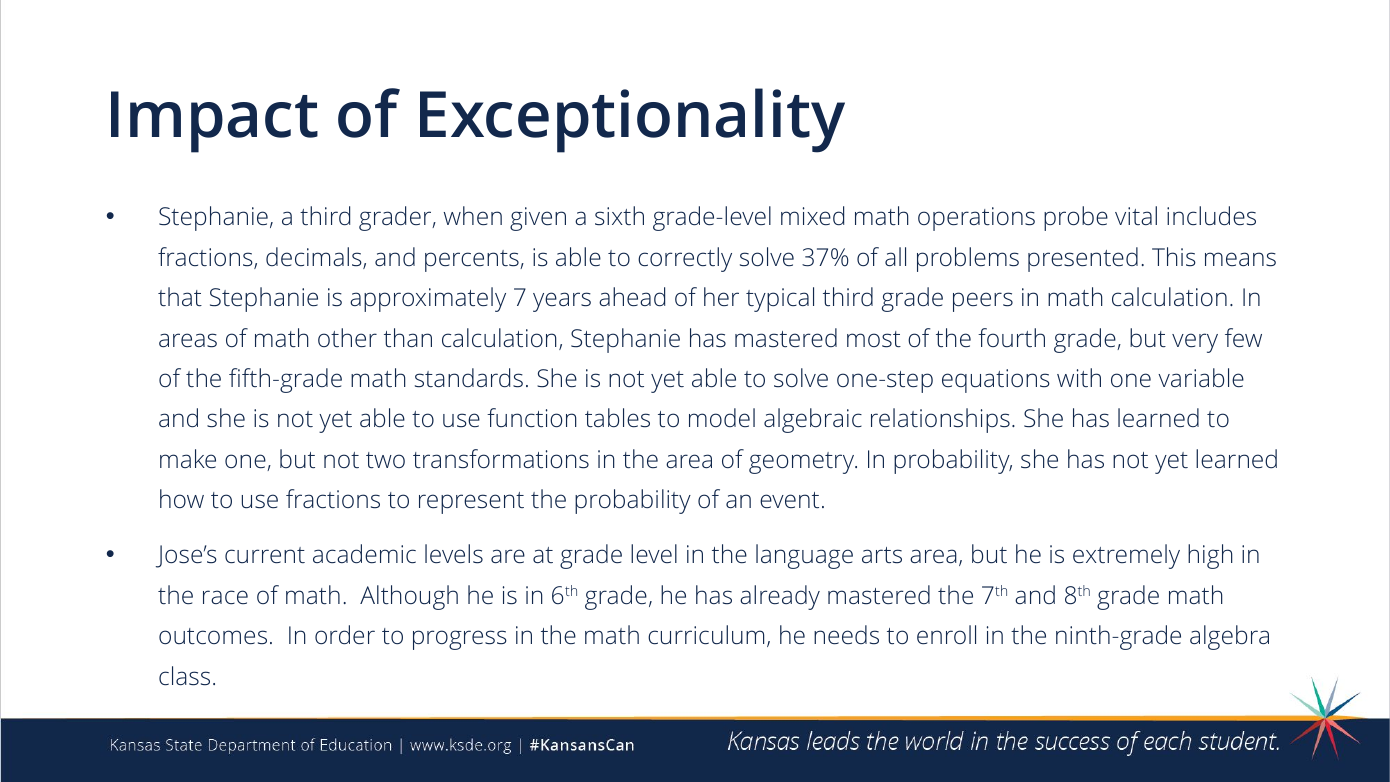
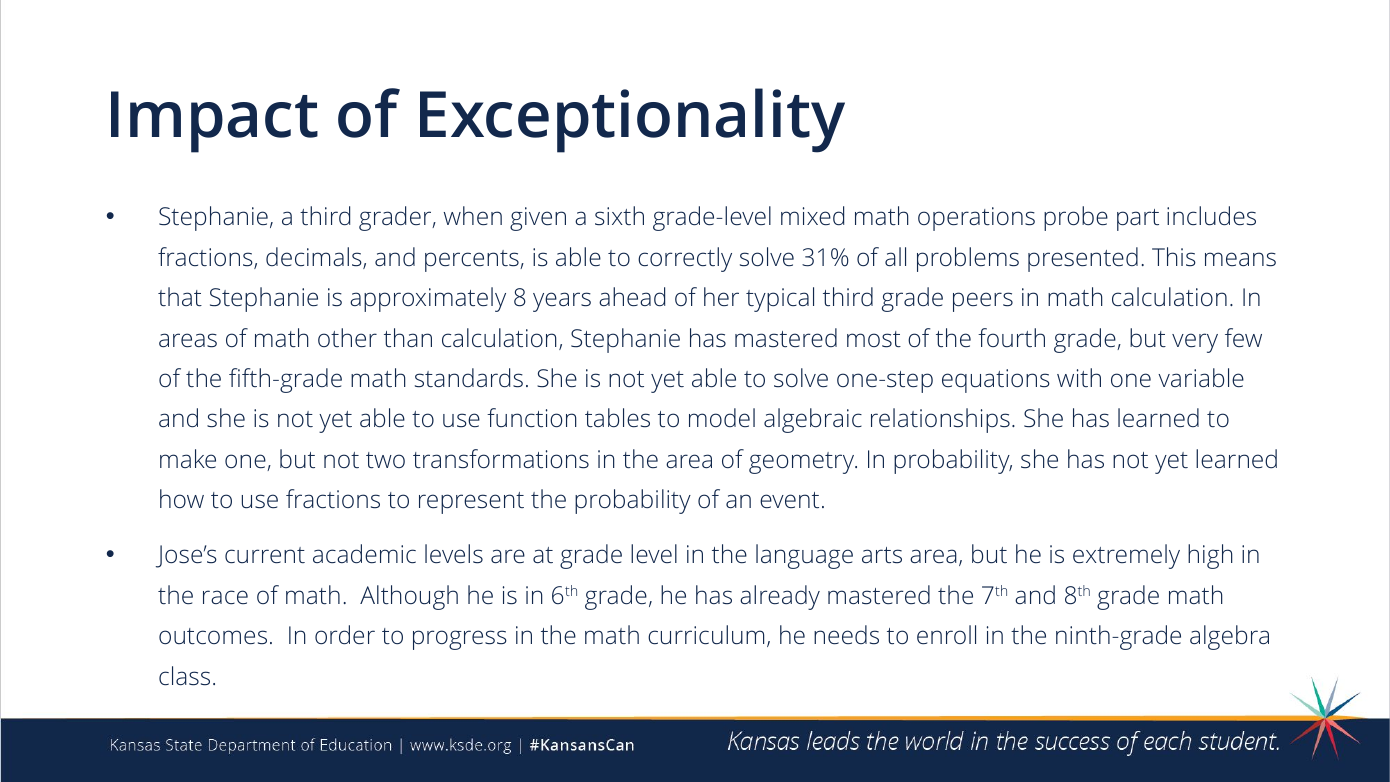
vital: vital -> part (1137, 218)
37%: 37% -> 31% (826, 258)
7: 7 -> 8 (520, 299)
